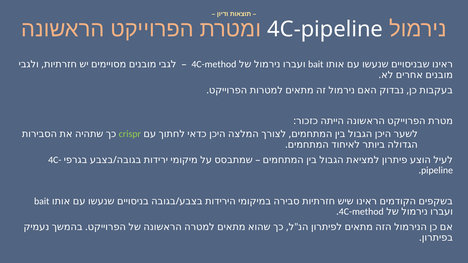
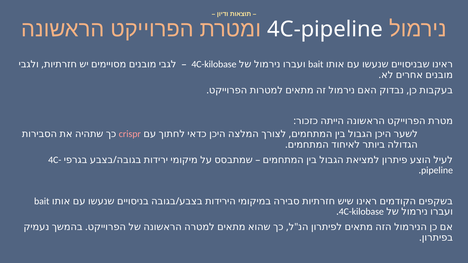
4C-method: 4C-method -> 4C-kilobase (214, 64)
crispr colour: light green -> pink (130, 134)
4C-method: 4C-method -> 4C-kilobase (361, 212)
